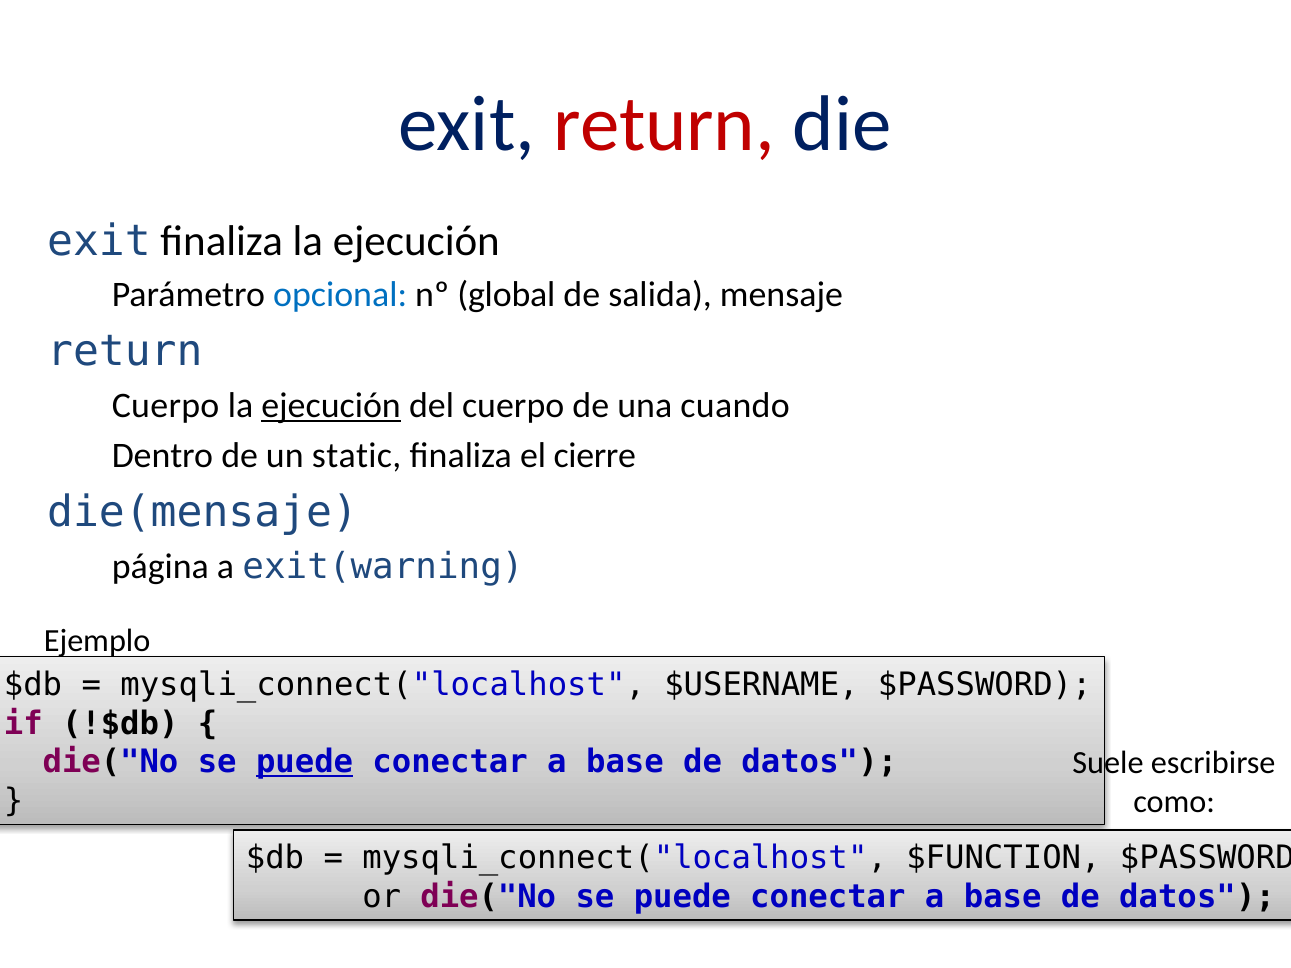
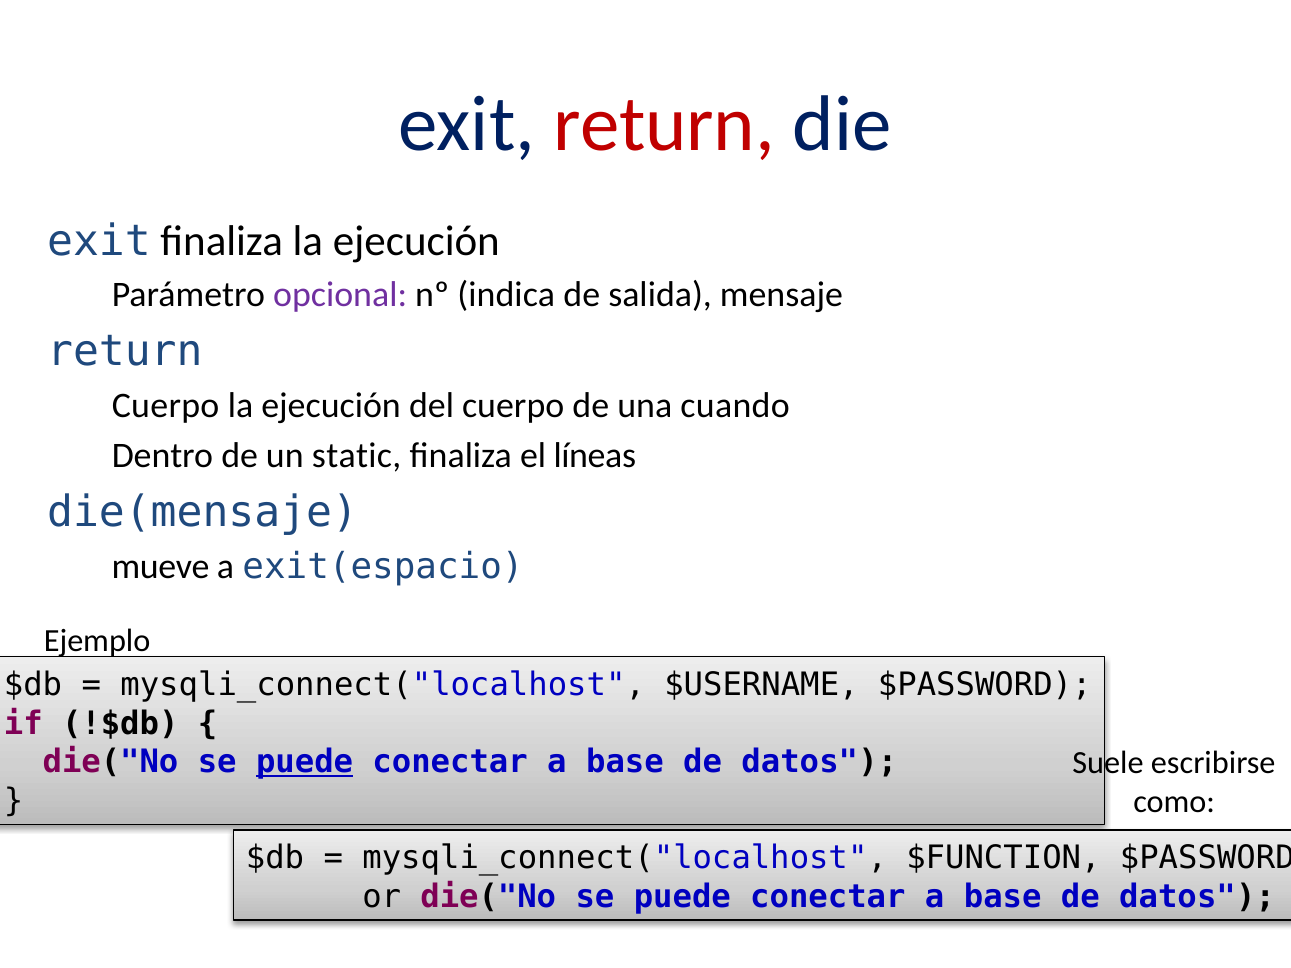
opcional colour: blue -> purple (340, 295)
global: global -> indica (506, 295)
ejecución underline: present -> none (331, 406)
cierre: cierre -> líneas (595, 456)
página: página -> mueve (160, 566)
exit(warning: exit(warning -> exit(espacio (383, 566)
